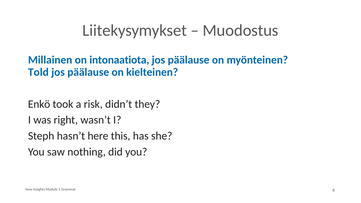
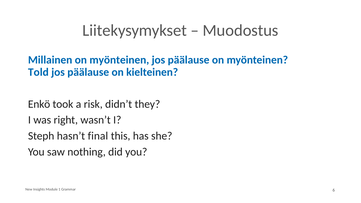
Millainen on intonaatiota: intonaatiota -> myönteinen (119, 60)
here: here -> final (98, 136)
